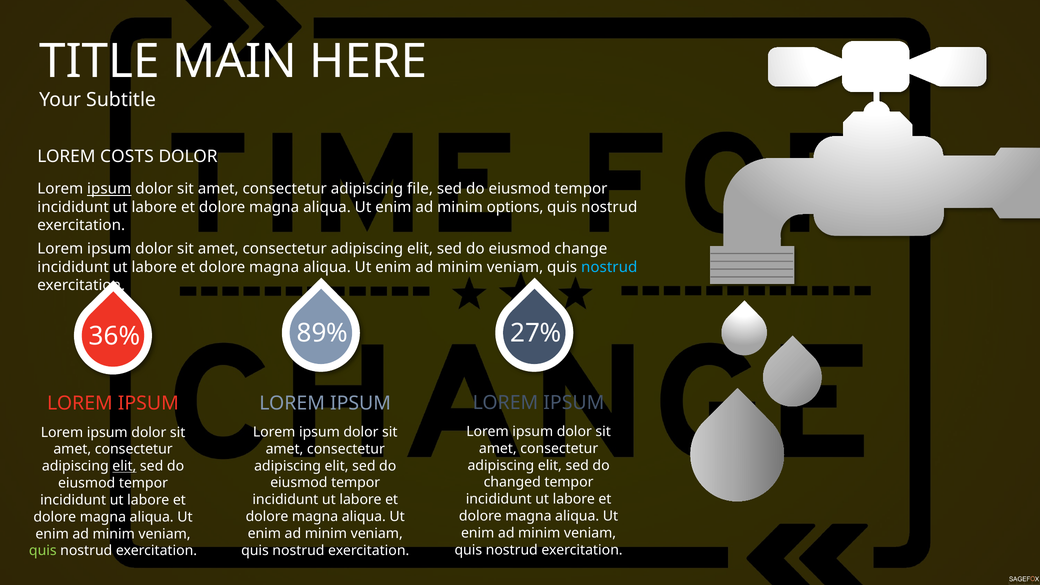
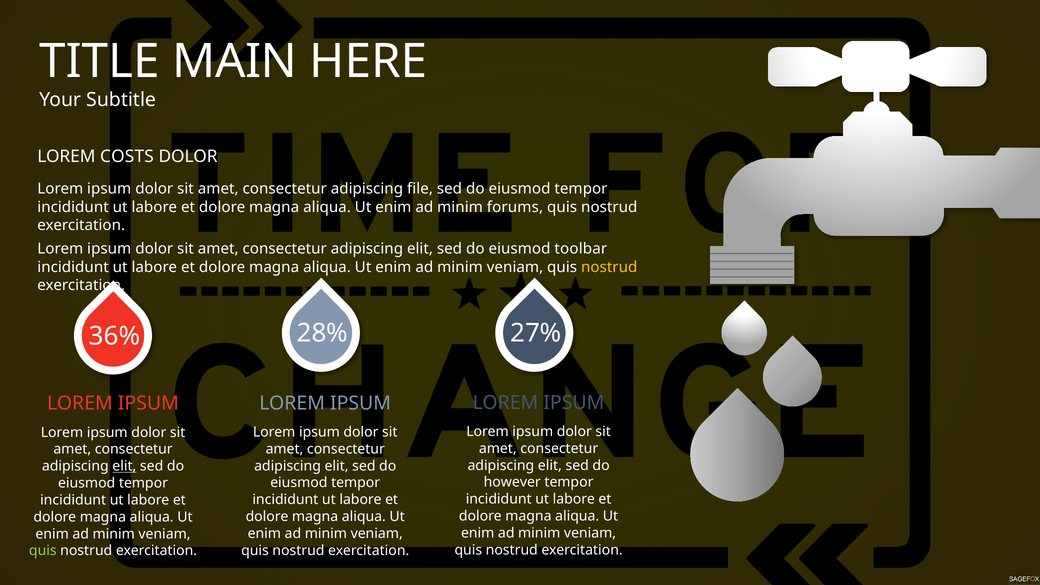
ipsum underline: present -> none (109, 189)
options: options -> forums (515, 207)
change: change -> toolbar (581, 249)
nostrud colour: light blue -> yellow (609, 267)
89%: 89% -> 28% (322, 333)
changed: changed -> however (512, 482)
